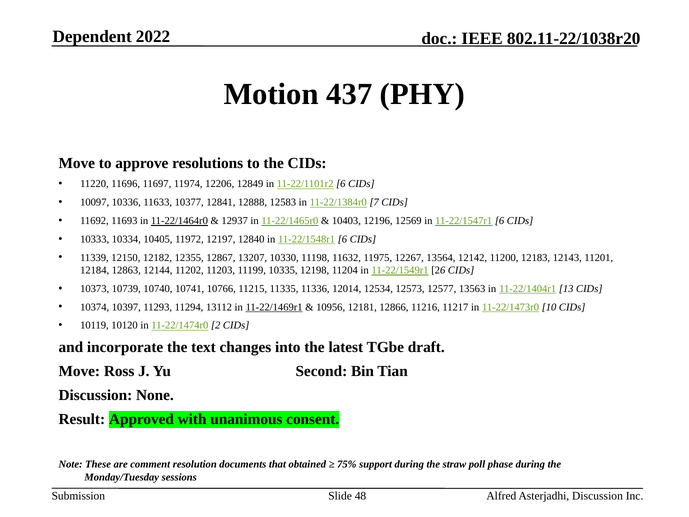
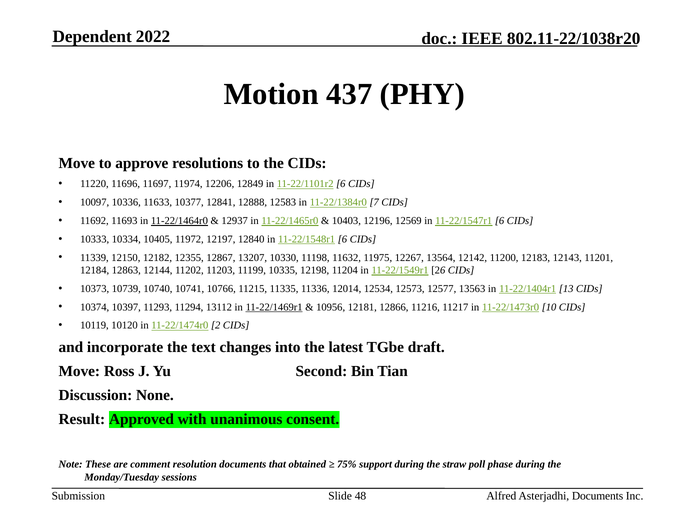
Asterjadhi Discussion: Discussion -> Documents (598, 496)
